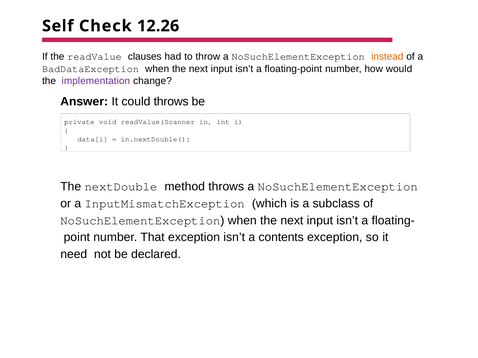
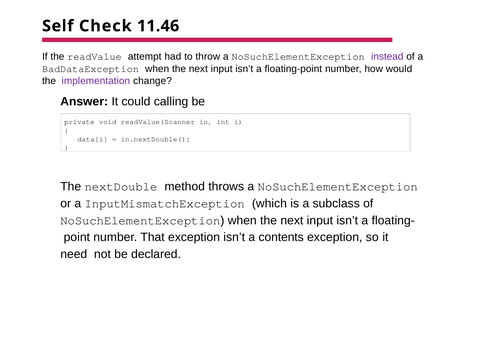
12.26: 12.26 -> 11.46 (158, 26)
clauses: clauses -> attempt (145, 57)
instead colour: orange -> purple (387, 57)
could throws: throws -> calling (171, 102)
